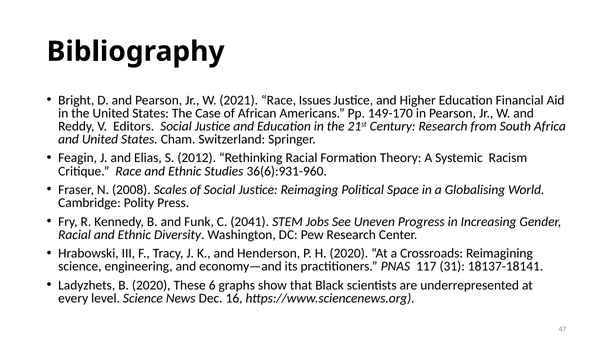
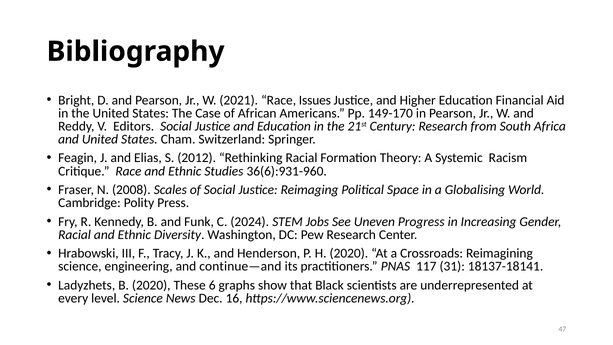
2041: 2041 -> 2024 (250, 222)
economy—and: economy—and -> continue—and (240, 266)
